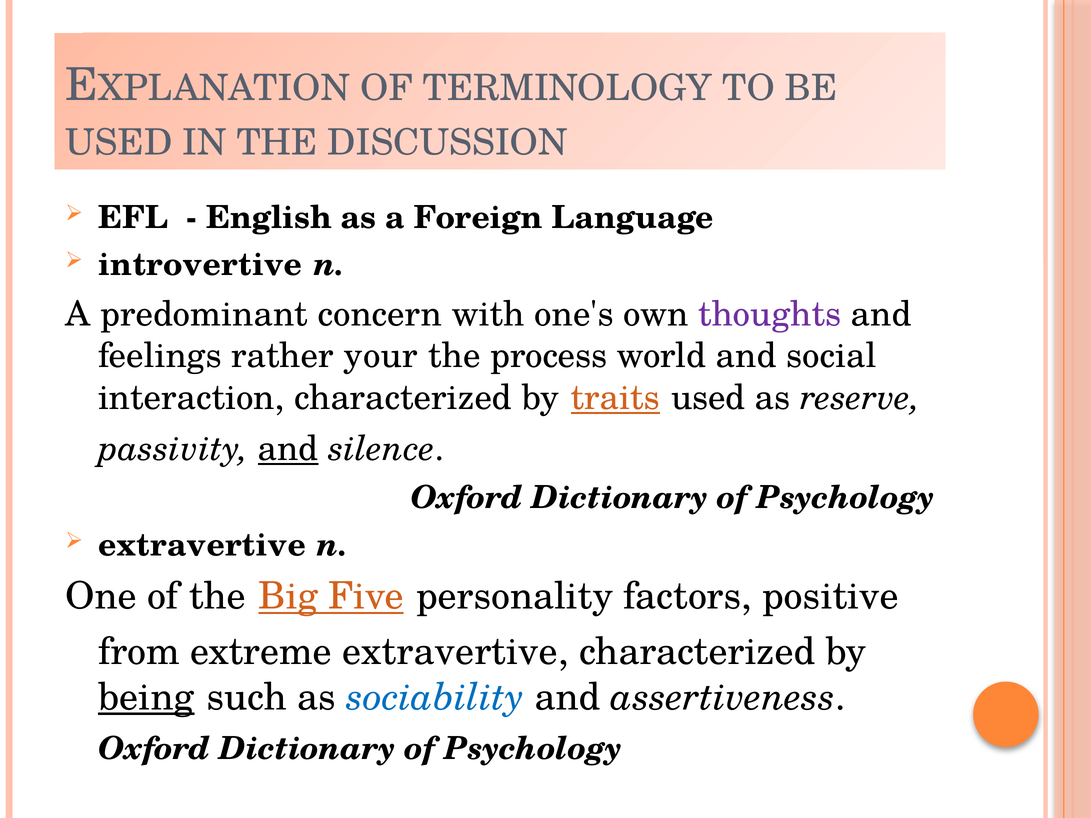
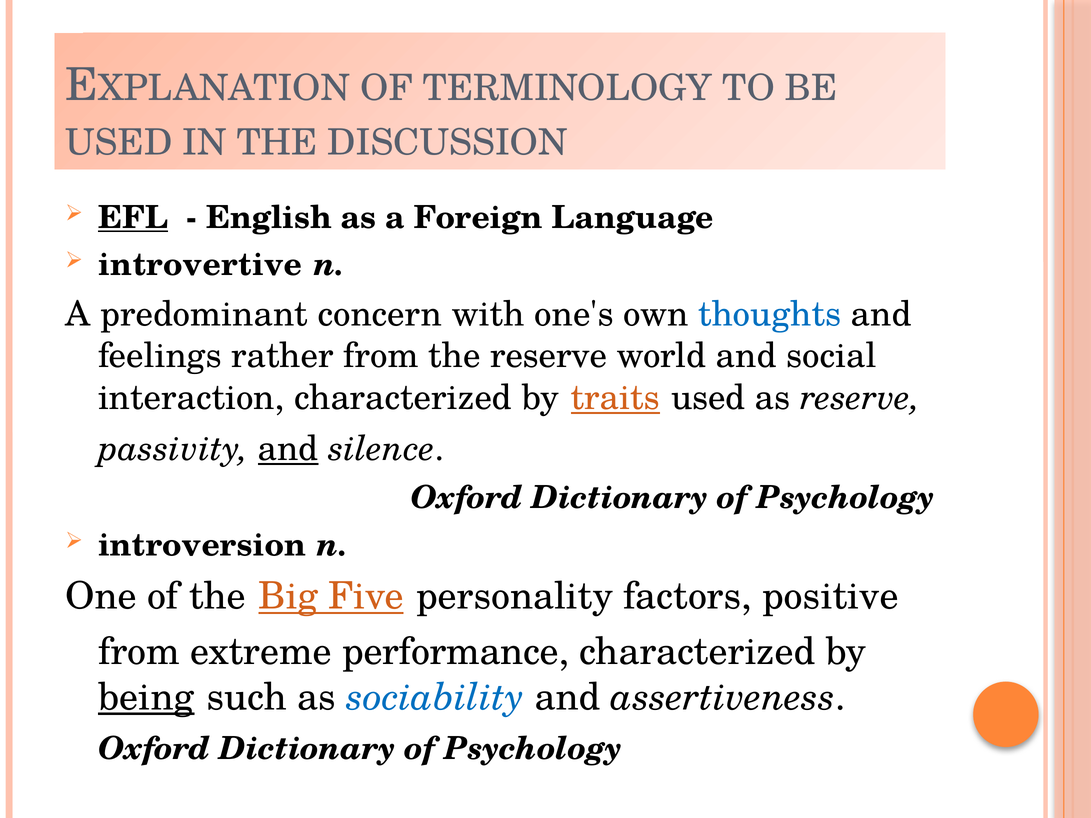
EFL underline: none -> present (133, 218)
thoughts colour: purple -> blue (770, 314)
rather your: your -> from (381, 356)
the process: process -> reserve (549, 356)
extravertive: extravertive -> introversion (202, 545)
extreme extravertive: extravertive -> performance (456, 652)
